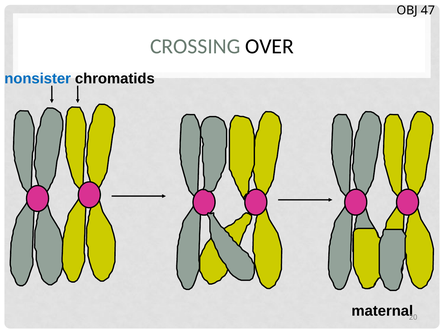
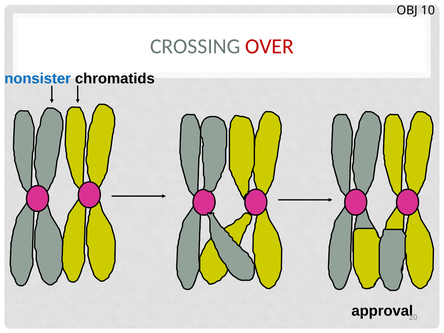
47: 47 -> 10 (428, 10)
OVER colour: black -> red (269, 46)
maternal: maternal -> approval (382, 311)
